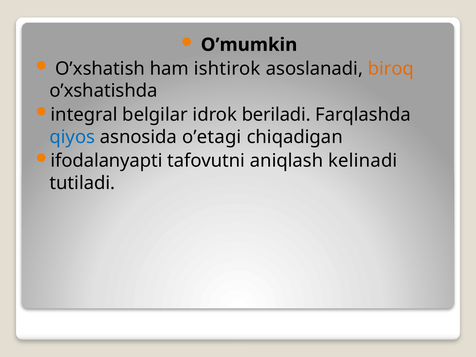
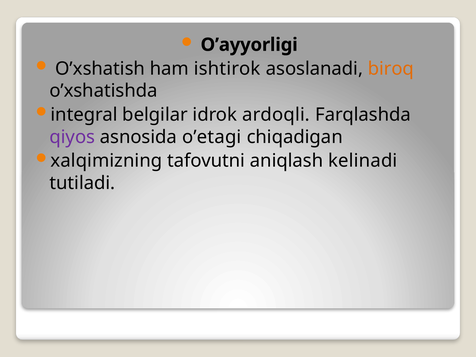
O’mumkin: O’mumkin -> O’ayyorligi (249, 45)
beriladi: beriladi -> ardoqli (276, 115)
qiyos colour: blue -> purple (72, 137)
ifodalanyapti: ifodalanyapti -> xalqimizning (106, 161)
